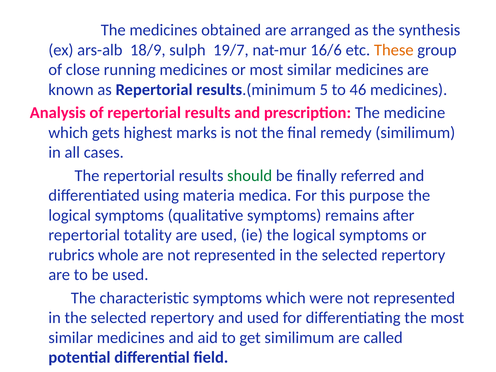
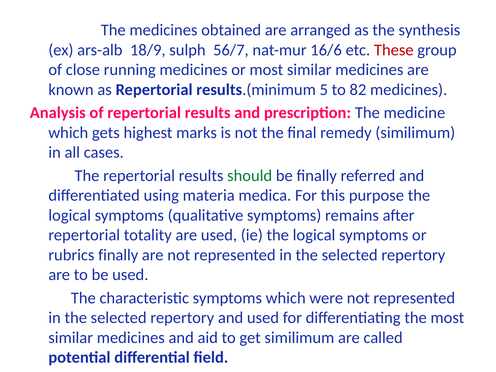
19/7: 19/7 -> 56/7 (231, 50)
These colour: orange -> red (394, 50)
46: 46 -> 82 (358, 90)
rubrics whole: whole -> finally (118, 255)
